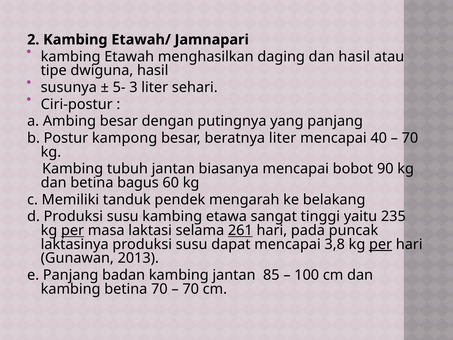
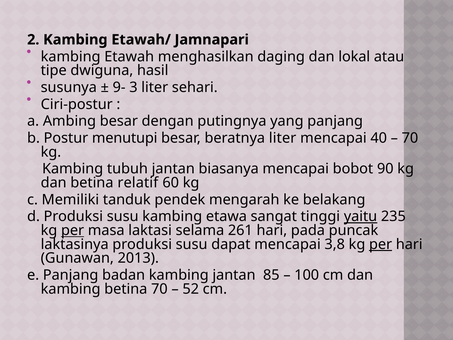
dan hasil: hasil -> lokal (354, 57)
5-: 5- -> 9- (119, 87)
kampong: kampong -> menutupi (125, 138)
bagus: bagus -> relatif (138, 183)
yaitu underline: none -> present (361, 216)
261 underline: present -> none (240, 230)
70: 70 -> 52 (191, 289)
